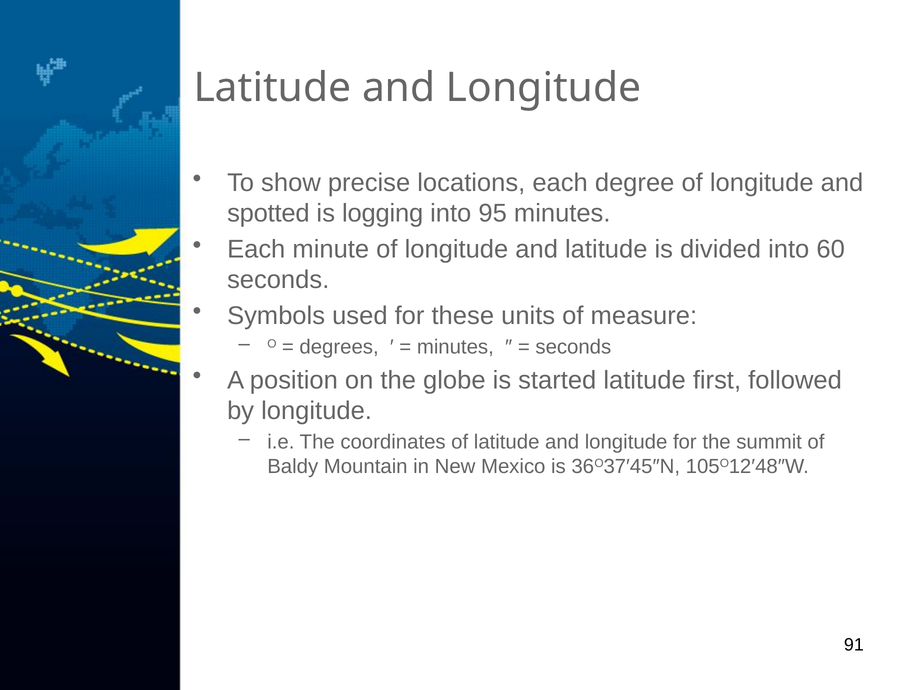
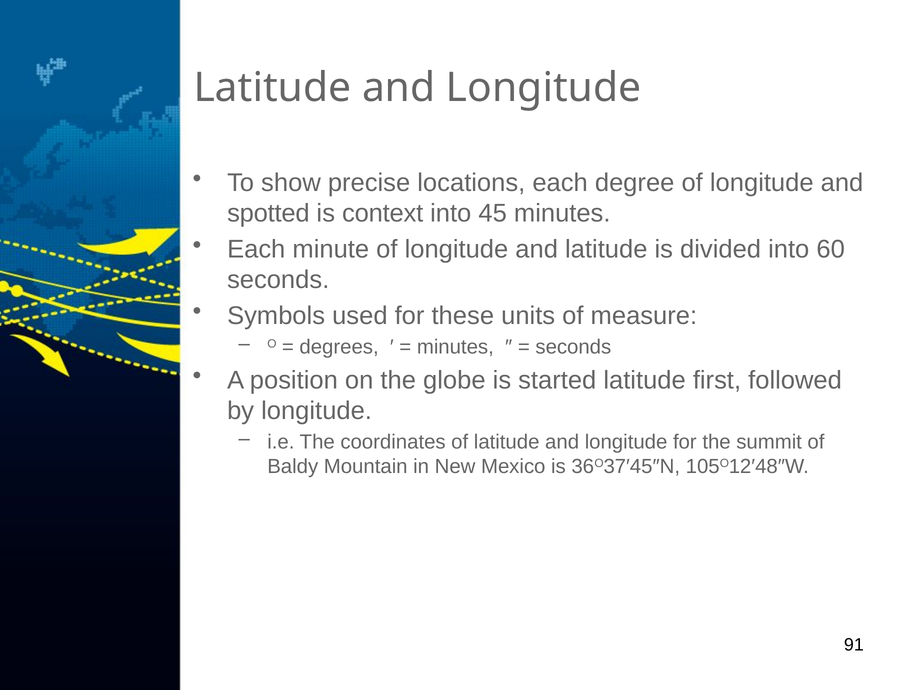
logging: logging -> context (383, 213)
95: 95 -> 45 (493, 213)
